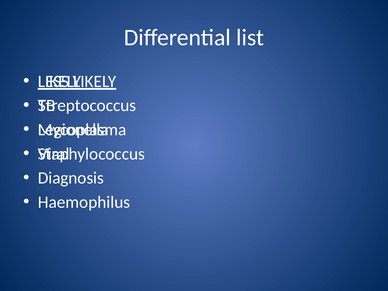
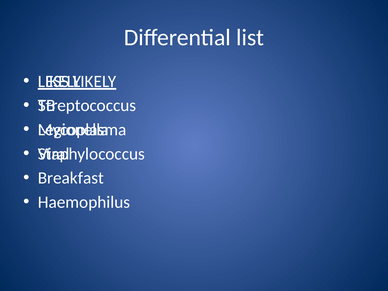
Diagnosis: Diagnosis -> Breakfast (71, 178)
